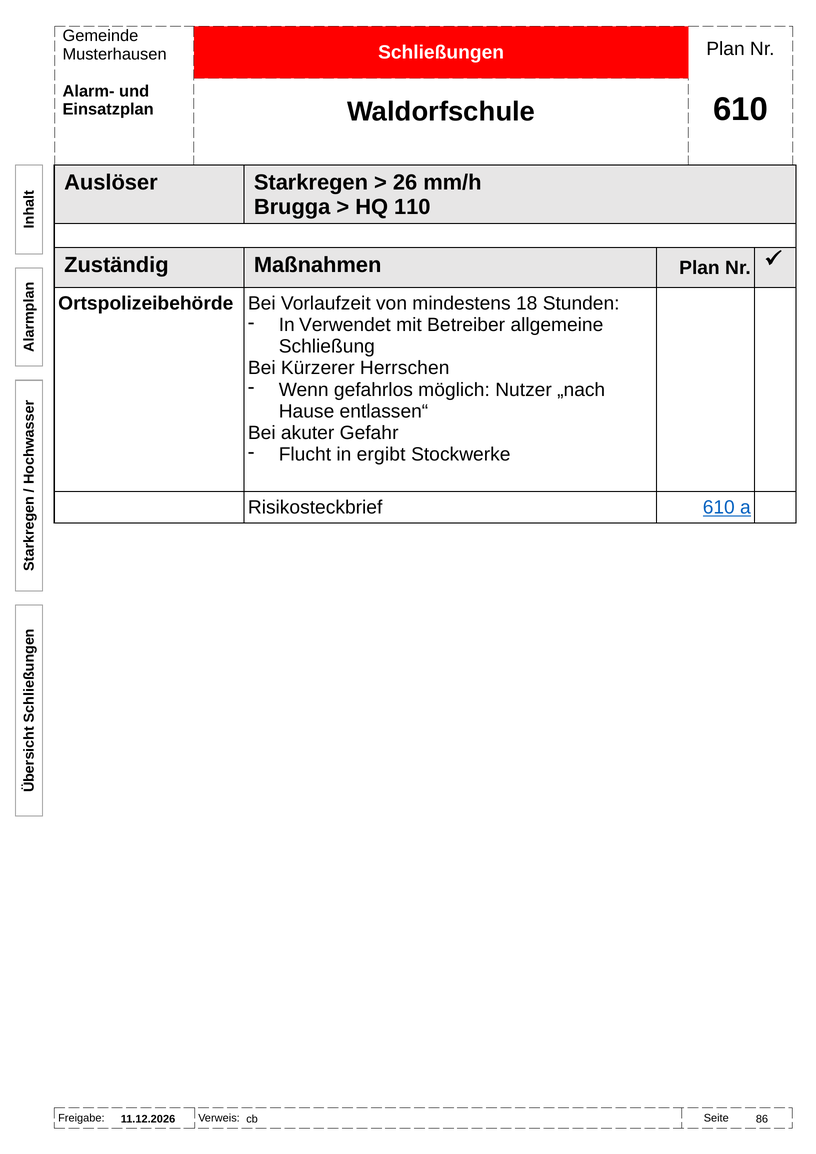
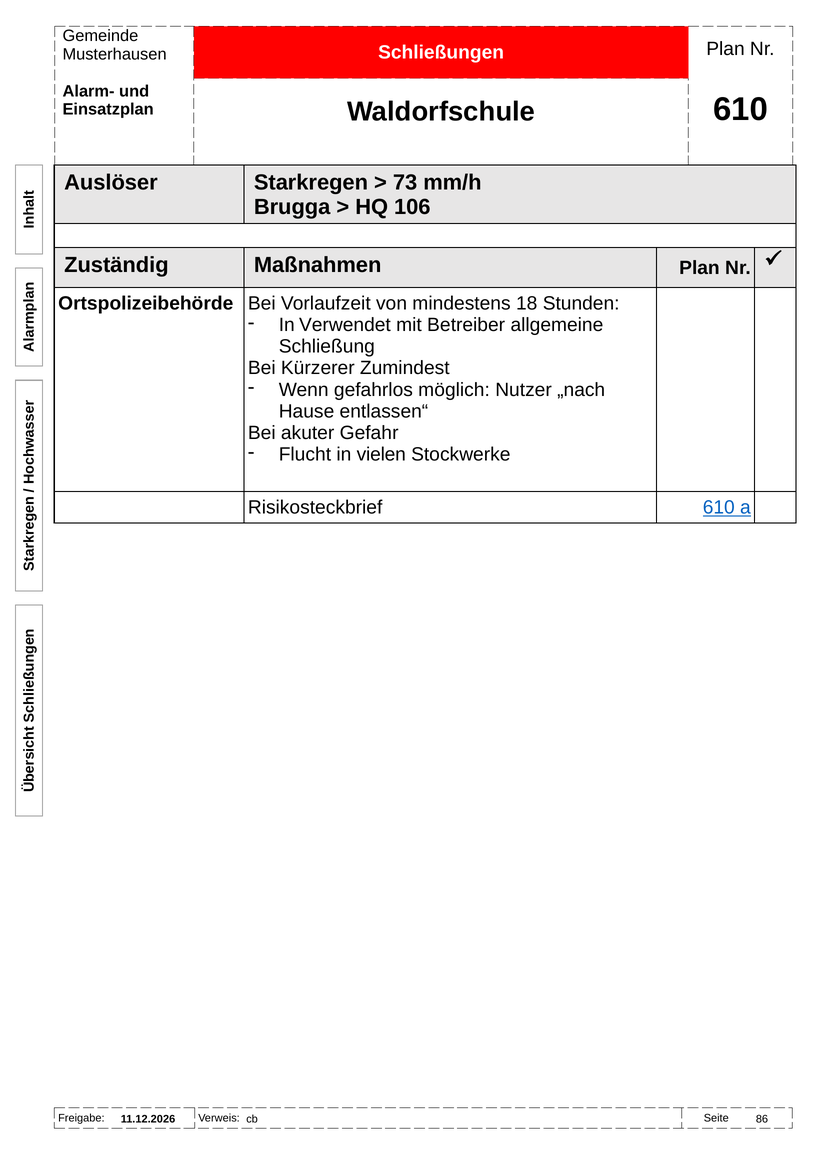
26: 26 -> 73 (405, 182)
110: 110 -> 106 (412, 207)
Herrschen: Herrschen -> Zumindest (405, 368)
ergibt: ergibt -> vielen (381, 454)
